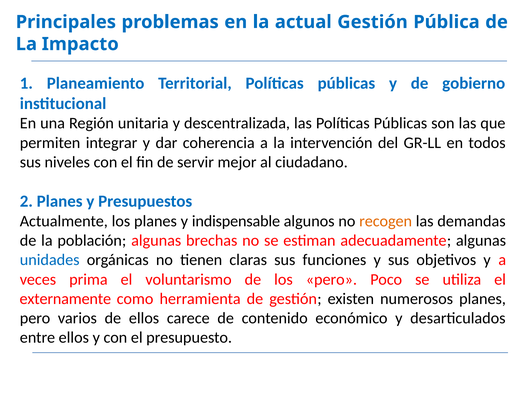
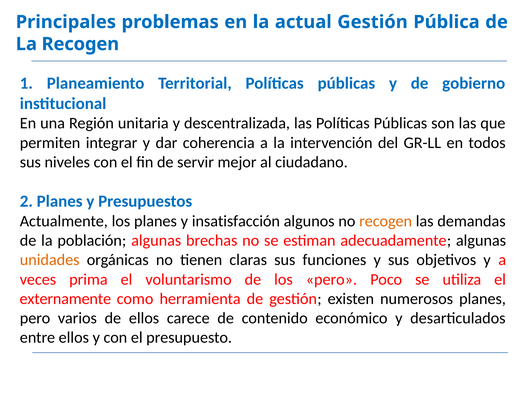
La Impacto: Impacto -> Recogen (80, 44)
indispensable: indispensable -> insatisfacción (236, 221)
unidades colour: blue -> orange (50, 260)
